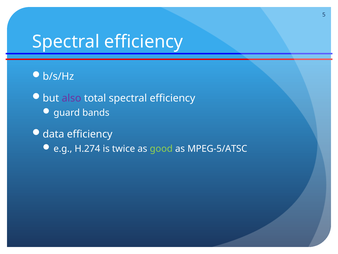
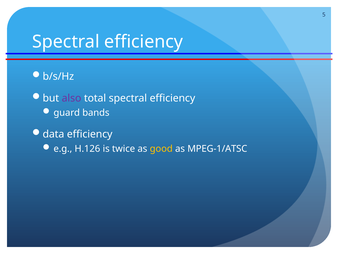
H.274: H.274 -> H.126 (87, 148)
good colour: light green -> yellow (161, 148)
MPEG-5/ATSC: MPEG-5/ATSC -> MPEG-1/ATSC (217, 148)
